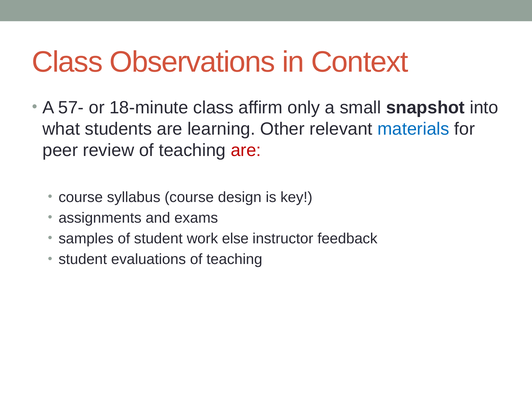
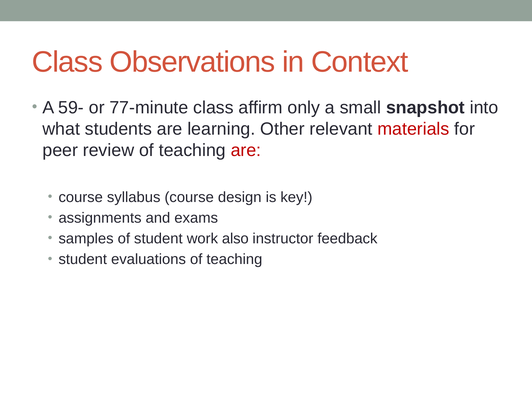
57-: 57- -> 59- (71, 108)
18-minute: 18-minute -> 77-minute (149, 108)
materials colour: blue -> red (413, 129)
else: else -> also (235, 239)
